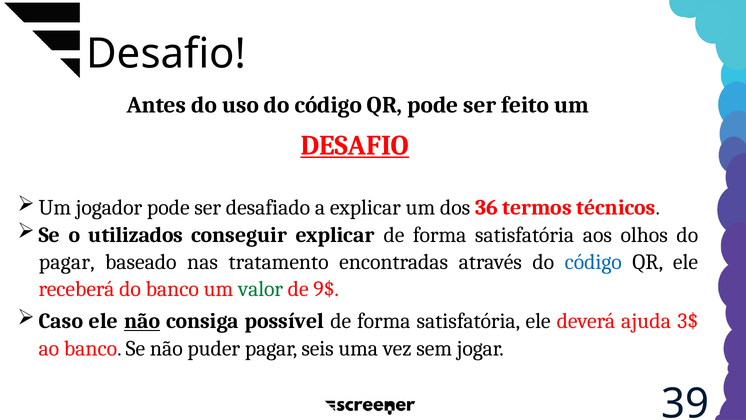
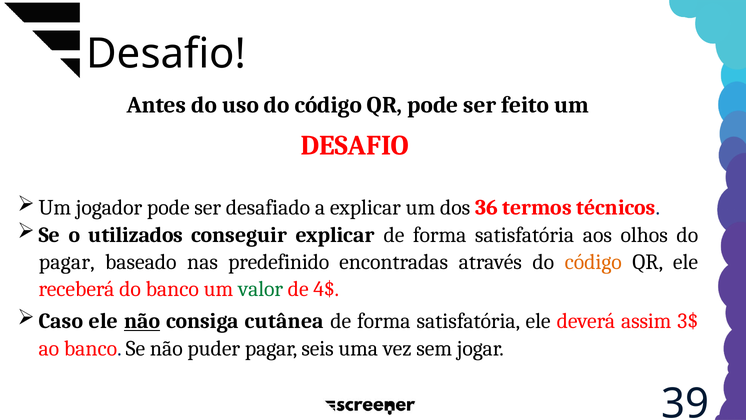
DESAFIO underline: present -> none (355, 145)
tratamento: tratamento -> predefinido (279, 262)
código colour: blue -> orange (593, 262)
9$: 9$ -> 4$ (326, 289)
possível: possível -> cutânea (284, 321)
ajuda: ajuda -> assim (646, 321)
